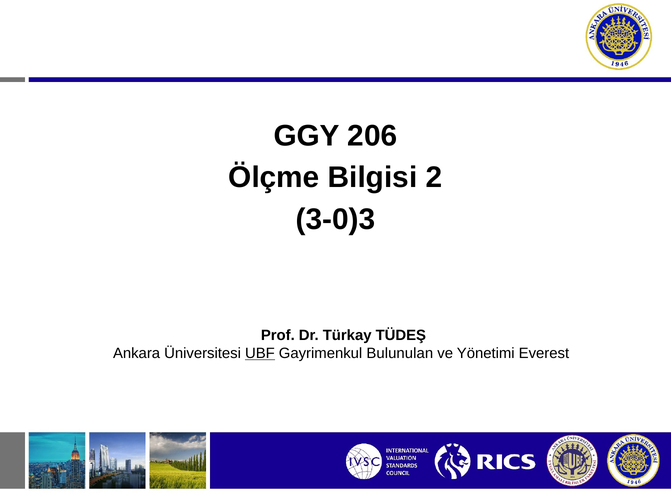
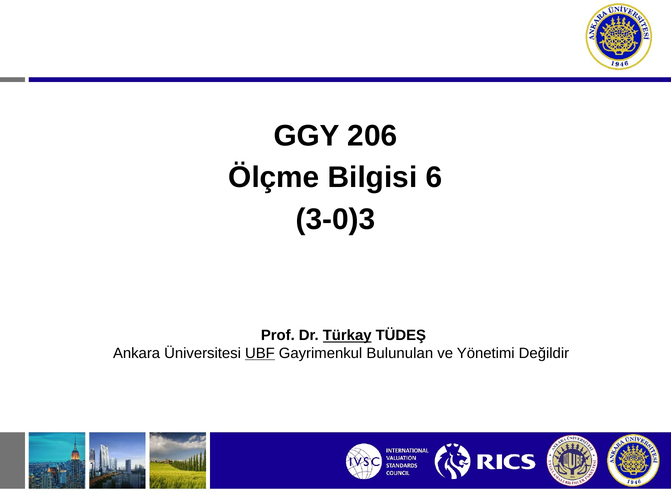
2: 2 -> 6 (434, 178)
Türkay underline: none -> present (347, 336)
Everest: Everest -> Değildir (544, 354)
